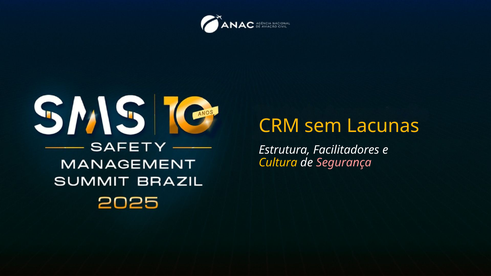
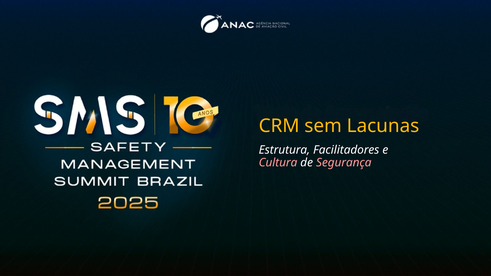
Cultura colour: yellow -> pink (278, 163)
